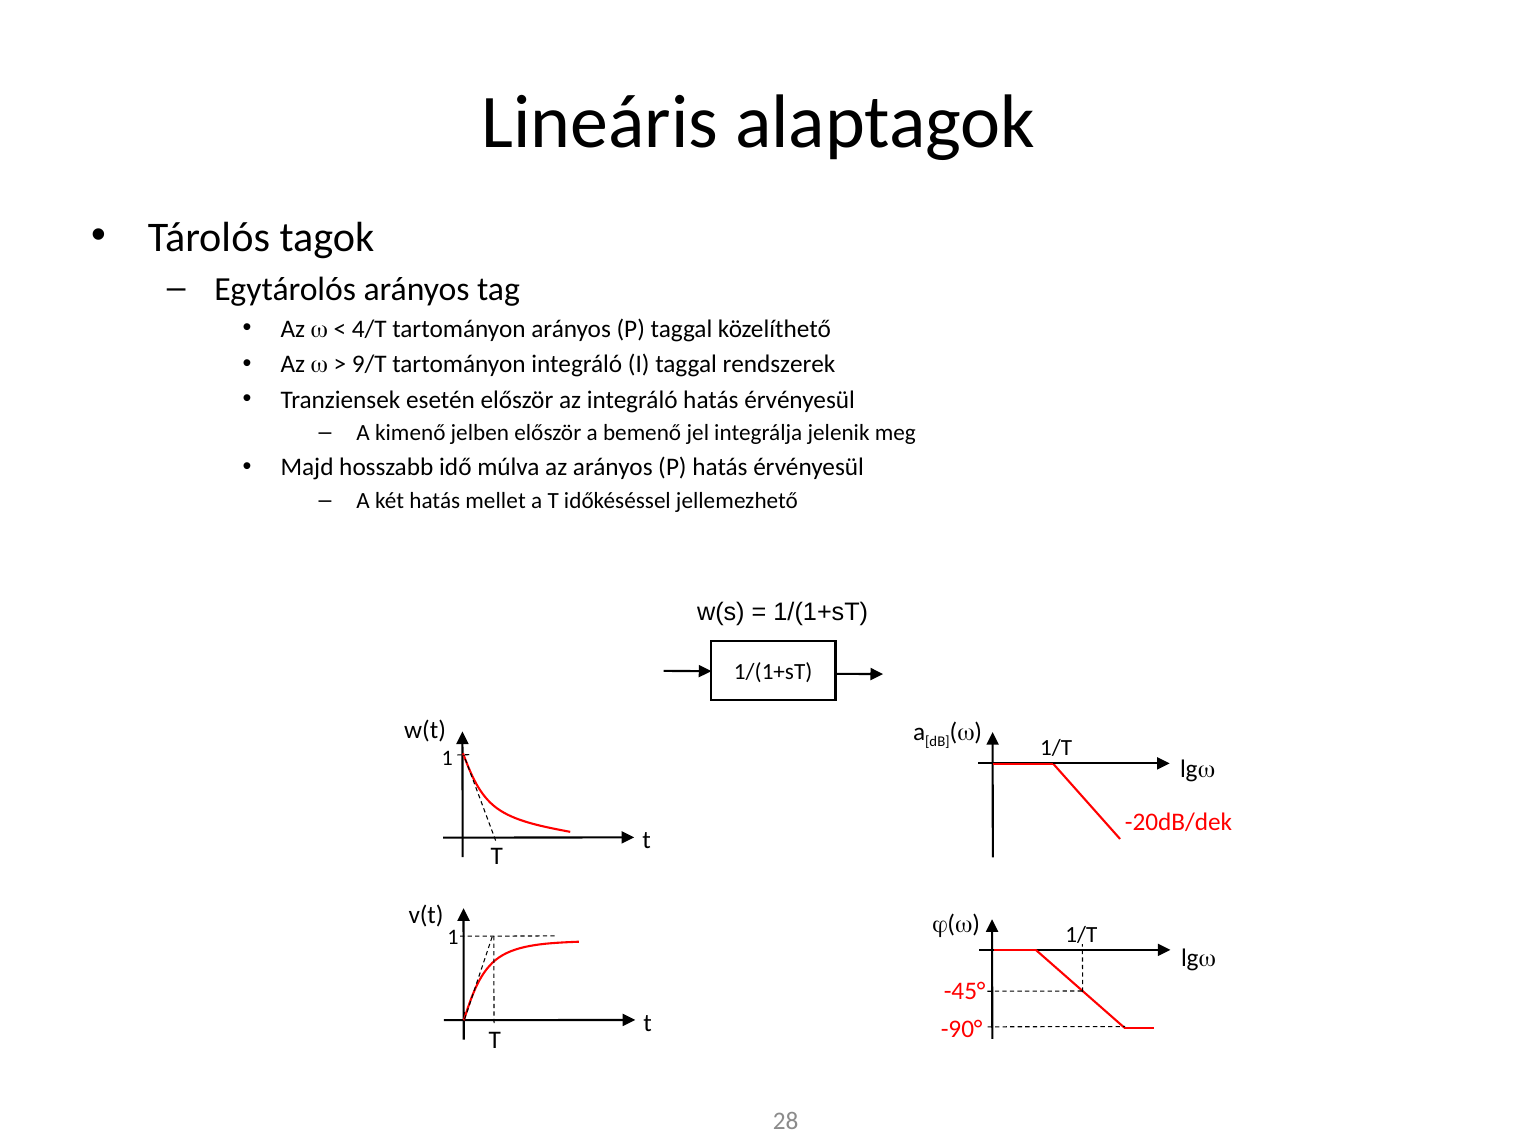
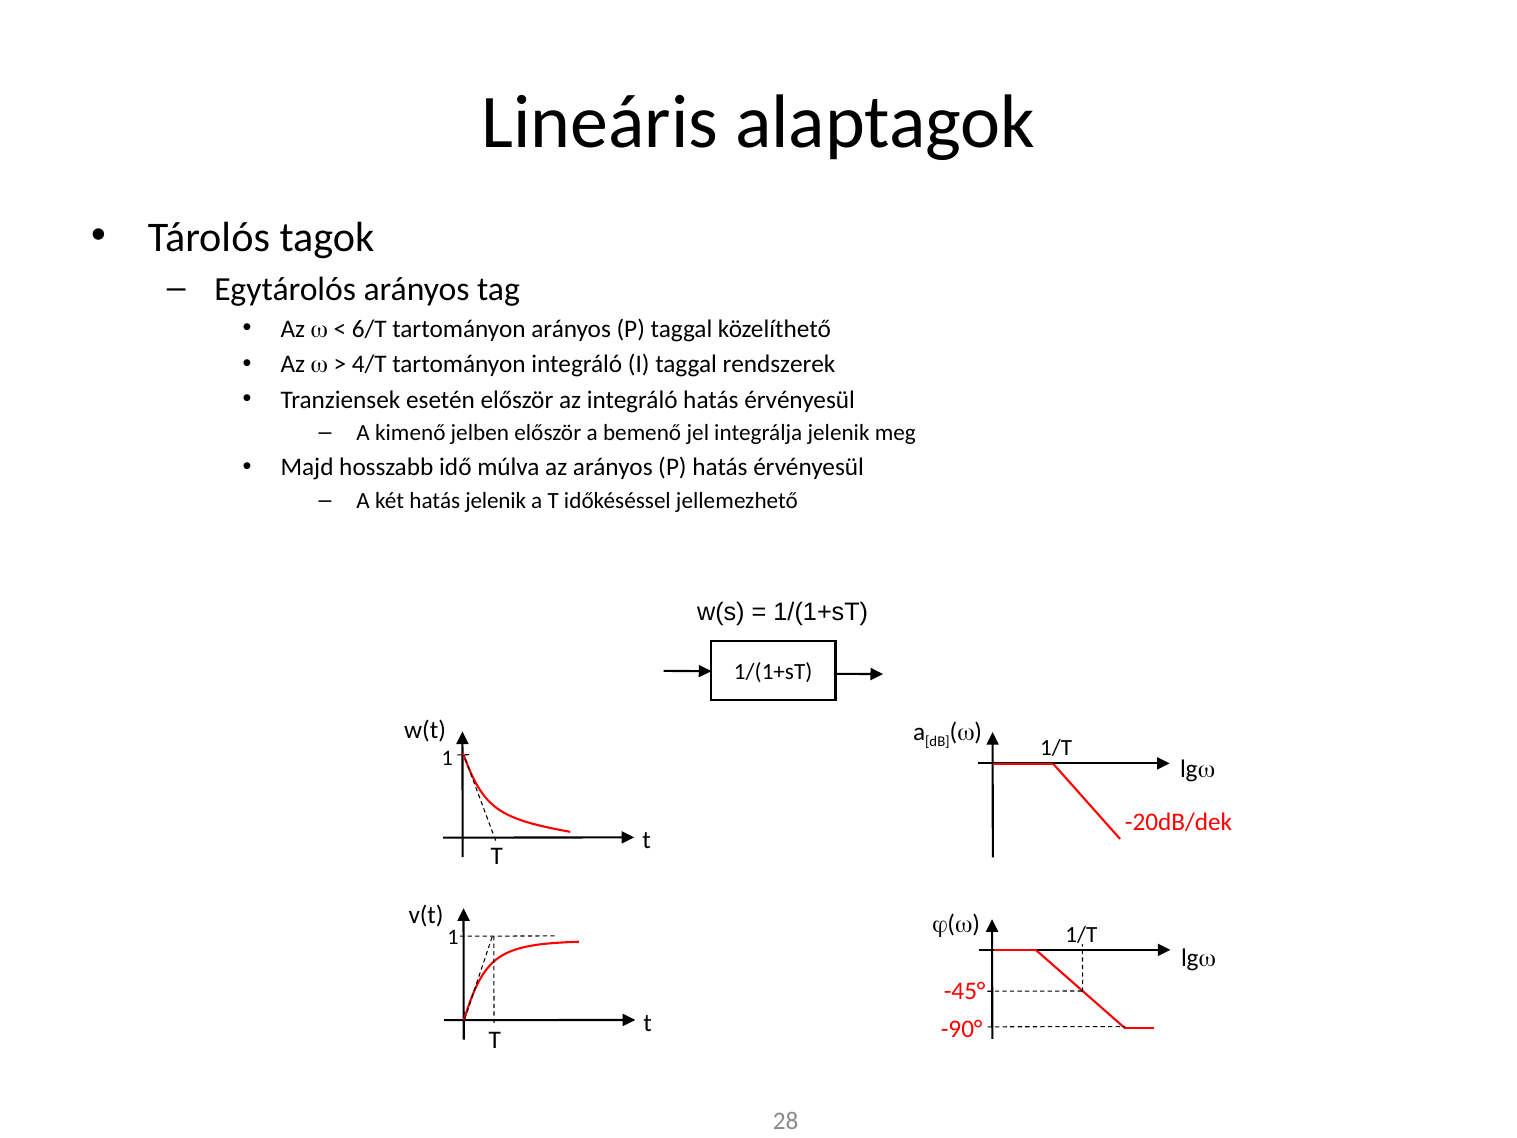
4/T: 4/T -> 6/T (369, 329)
9/T: 9/T -> 4/T (369, 364)
hatás mellet: mellet -> jelenik (496, 501)
